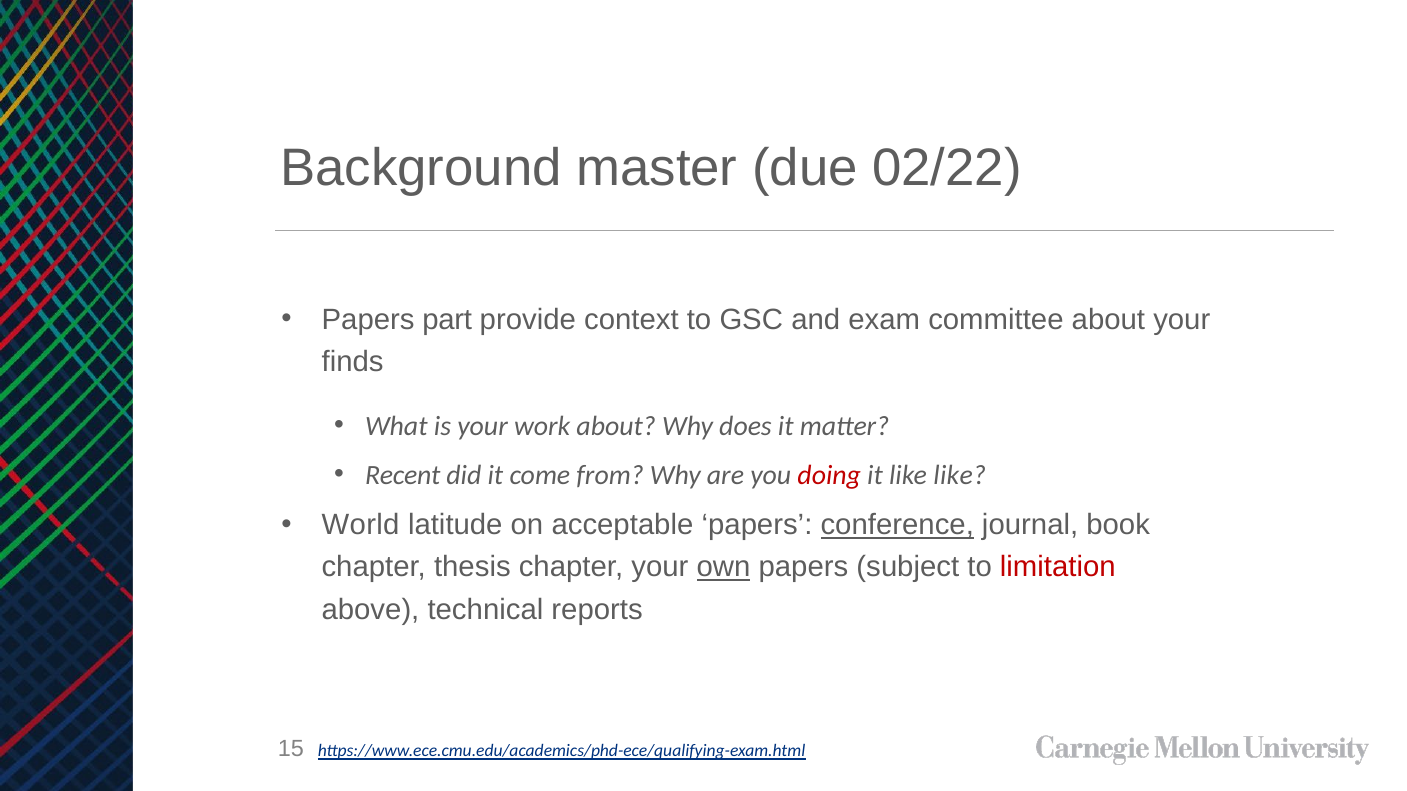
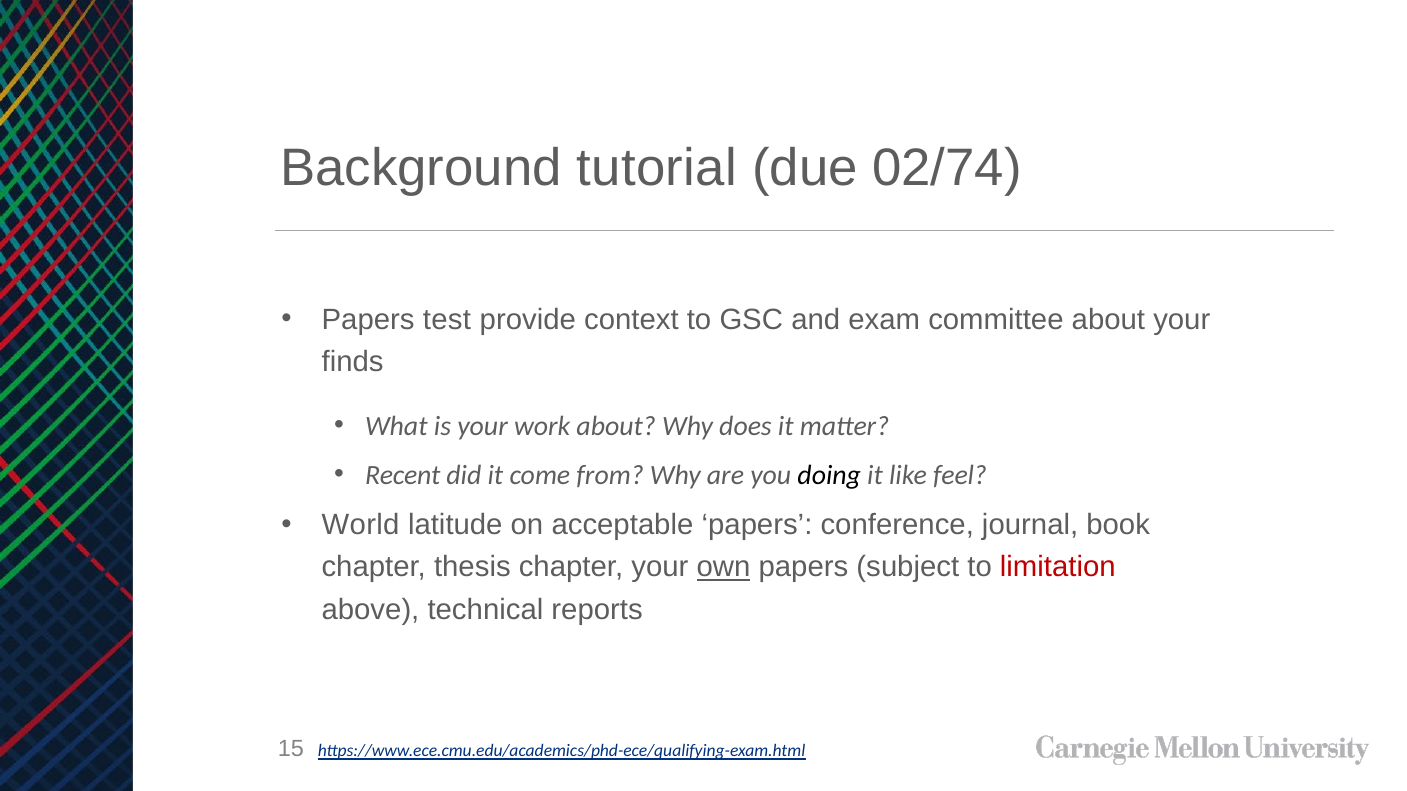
master: master -> tutorial (657, 168)
02/22: 02/22 -> 02/74 (947, 168)
part: part -> test (447, 320)
doing colour: red -> black (829, 475)
like like: like -> feel (960, 475)
conference underline: present -> none (897, 525)
